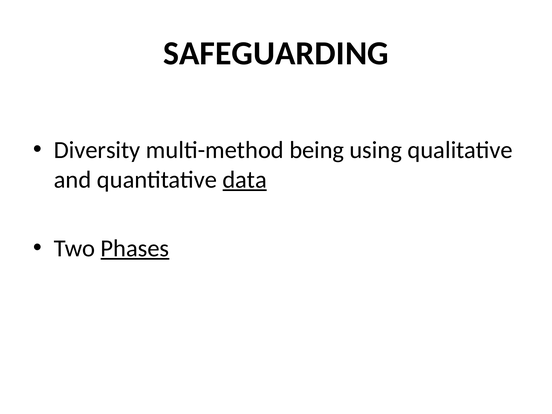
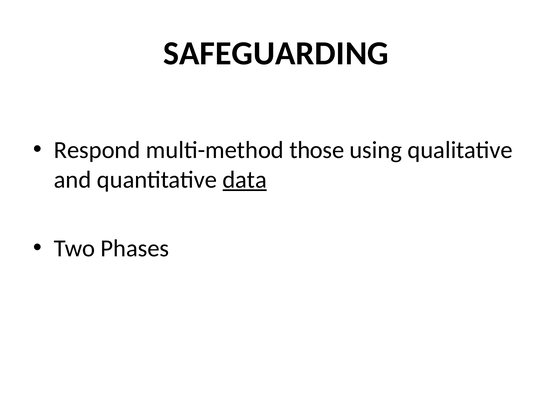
Diversity: Diversity -> Respond (97, 150)
being: being -> those (317, 150)
Phases underline: present -> none (135, 248)
